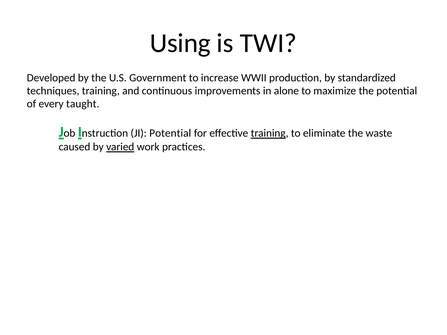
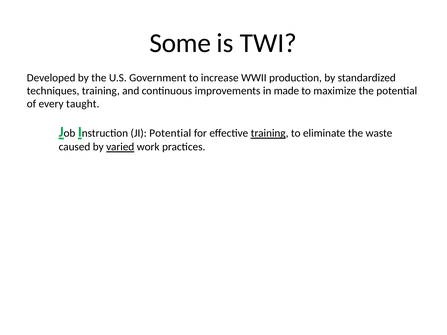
Using: Using -> Some (180, 43)
alone: alone -> made (286, 91)
